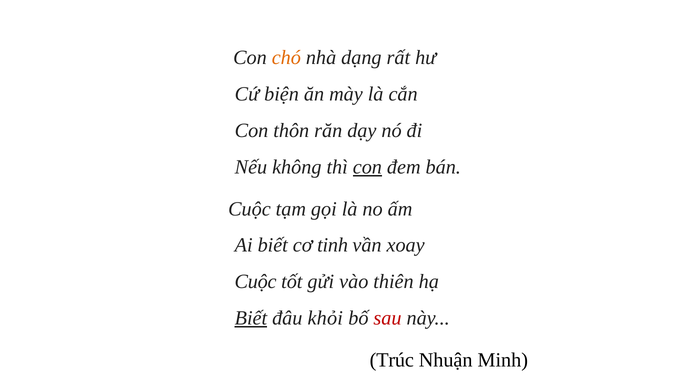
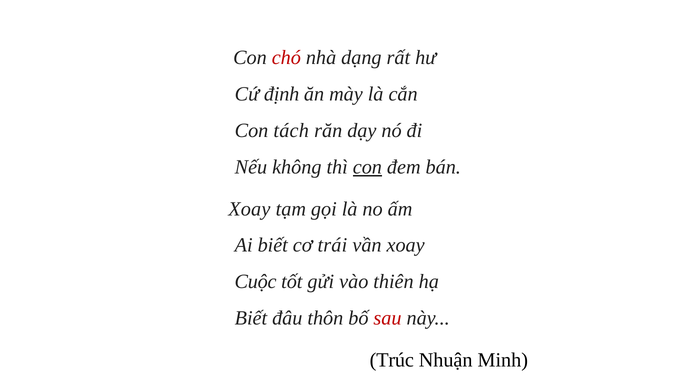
chó colour: orange -> red (286, 58)
biện: biện -> định (282, 94)
thôn: thôn -> tách (291, 131)
Cuộc: Cuộc -> Xoay (249, 209)
tinh: tinh -> trái (332, 245)
Biết underline: present -> none (251, 318)
khỏi: khỏi -> thôn (325, 318)
